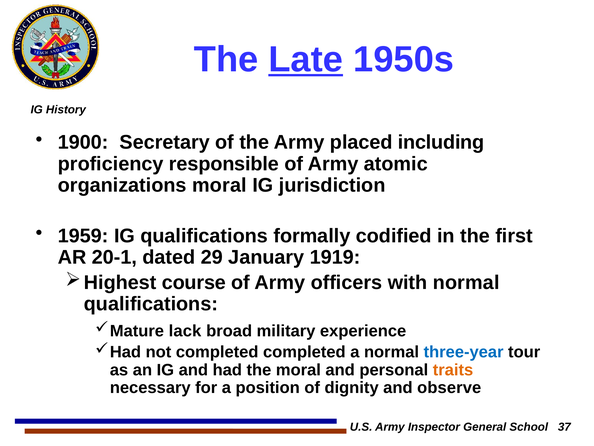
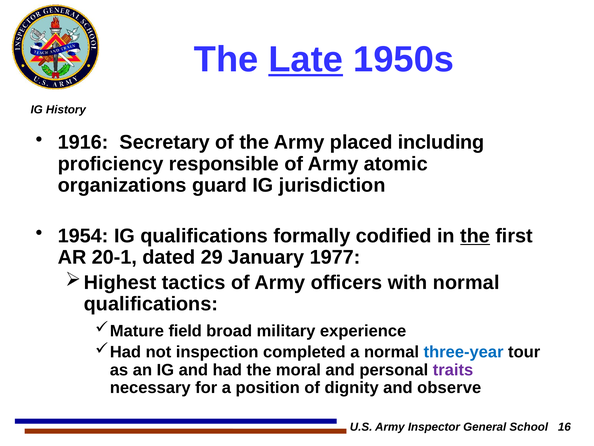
1900: 1900 -> 1916 (83, 142)
organizations moral: moral -> guard (220, 185)
1959: 1959 -> 1954 (83, 236)
the underline: none -> present (475, 236)
1919: 1919 -> 1977 (335, 257)
course: course -> tactics (194, 282)
lack: lack -> field (185, 331)
not completed: completed -> inspection (217, 352)
traits colour: orange -> purple (453, 370)
37: 37 -> 16 (564, 427)
